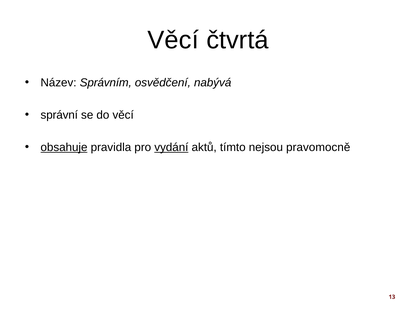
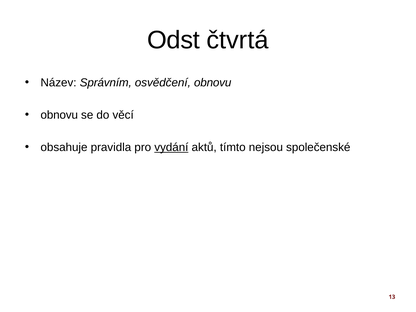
Věcí: Věcí -> Odst (173, 40)
osvědčení nabývá: nabývá -> obnovu (213, 83)
správní: správní -> obnovu (59, 115)
obsahuje underline: present -> none (64, 147)
pravomocně: pravomocně -> společenské (318, 147)
